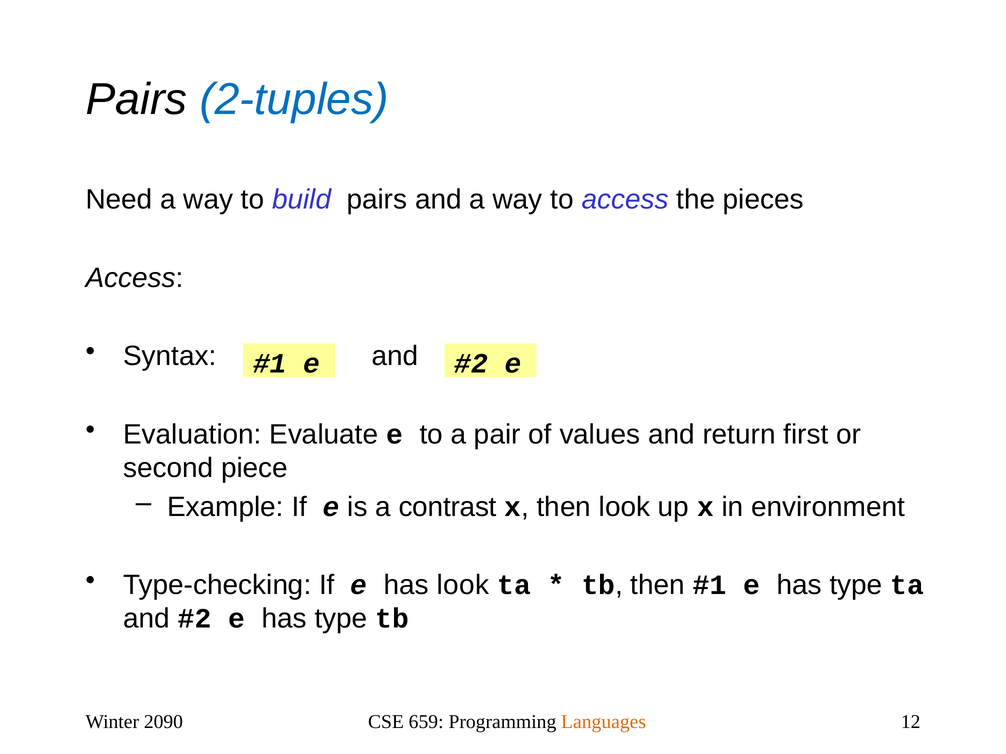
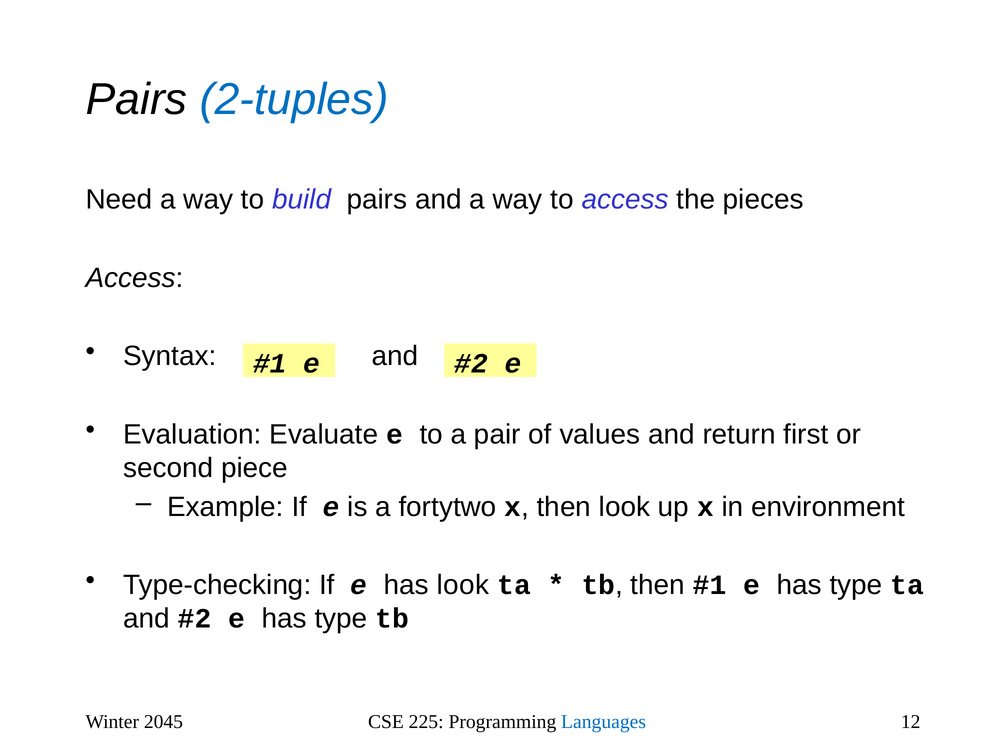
contrast: contrast -> fortytwo (448, 507)
2090: 2090 -> 2045 (163, 722)
659: 659 -> 225 (426, 722)
Languages colour: orange -> blue (604, 722)
